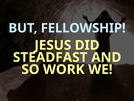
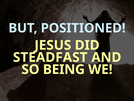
FELLOWSHIP: FELLOWSHIP -> POSITIONED (83, 28)
WORK: WORK -> BEING (64, 69)
